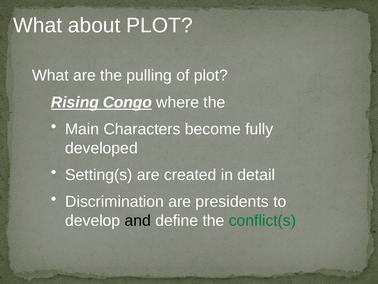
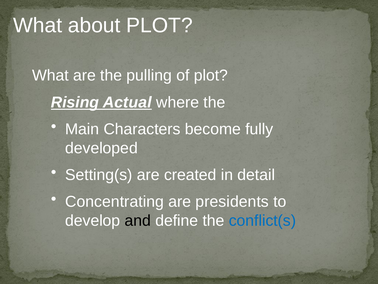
Congo: Congo -> Actual (127, 102)
Discrimination: Discrimination -> Concentrating (115, 201)
conflict(s colour: green -> blue (262, 220)
